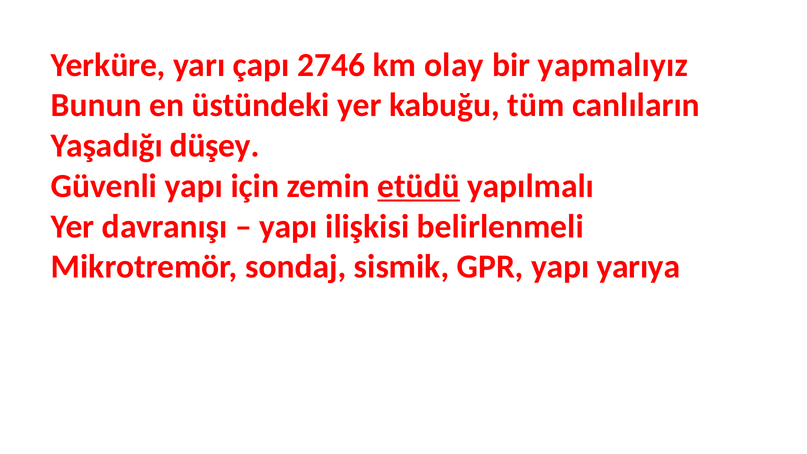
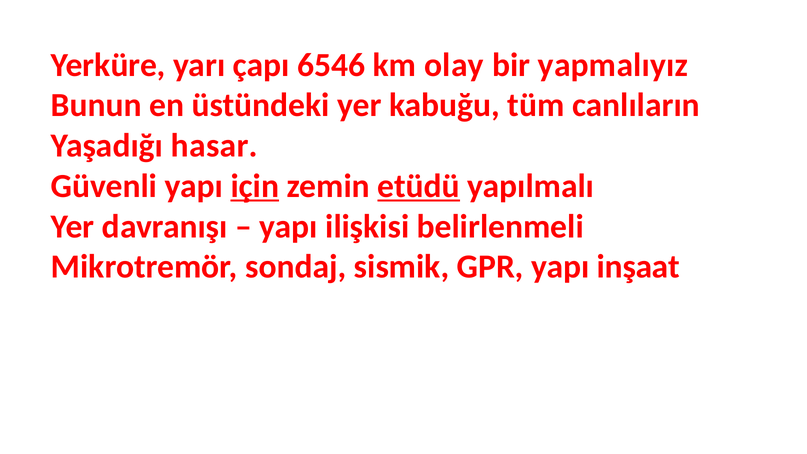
2746: 2746 -> 6546 (331, 65)
düşey: düşey -> hasar (214, 146)
için underline: none -> present (255, 186)
yarıya: yarıya -> inşaat (638, 267)
